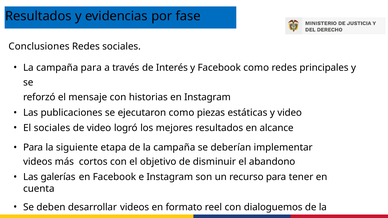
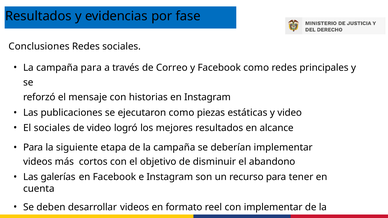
Interés: Interés -> Correo (172, 68)
con dialoguemos: dialoguemos -> implementar (273, 207)
